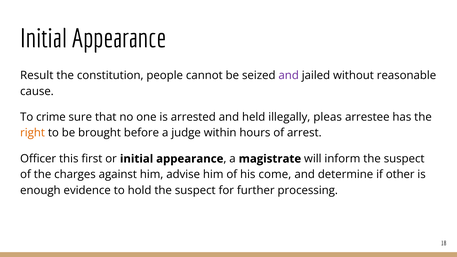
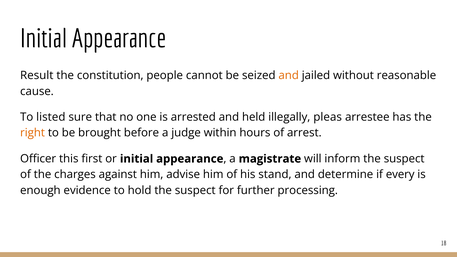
and colour: purple -> orange (289, 76)
crime: crime -> listed (51, 117)
come: come -> stand (275, 175)
other: other -> every (400, 175)
